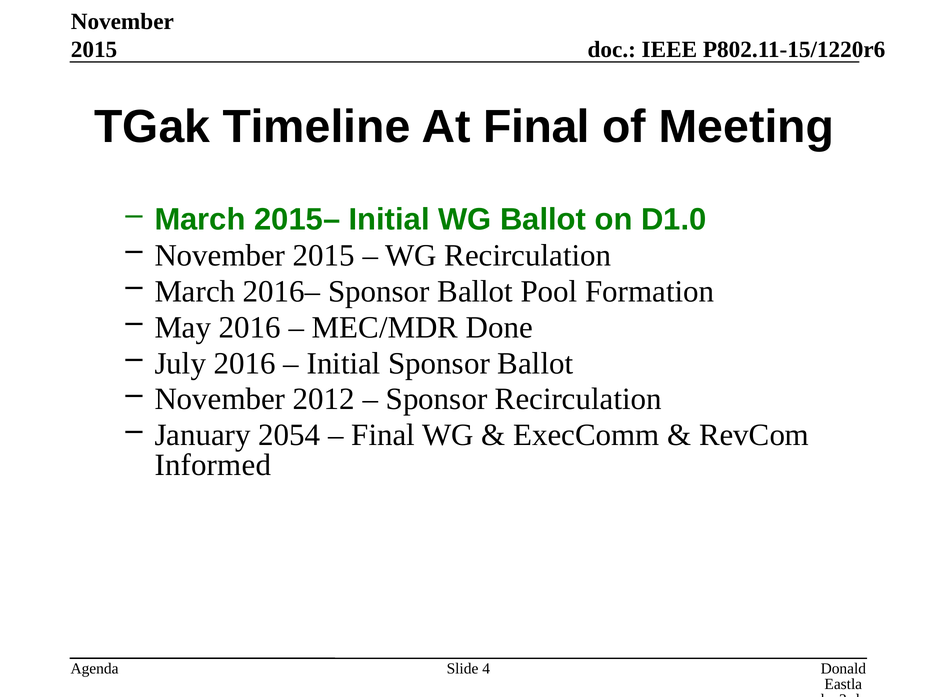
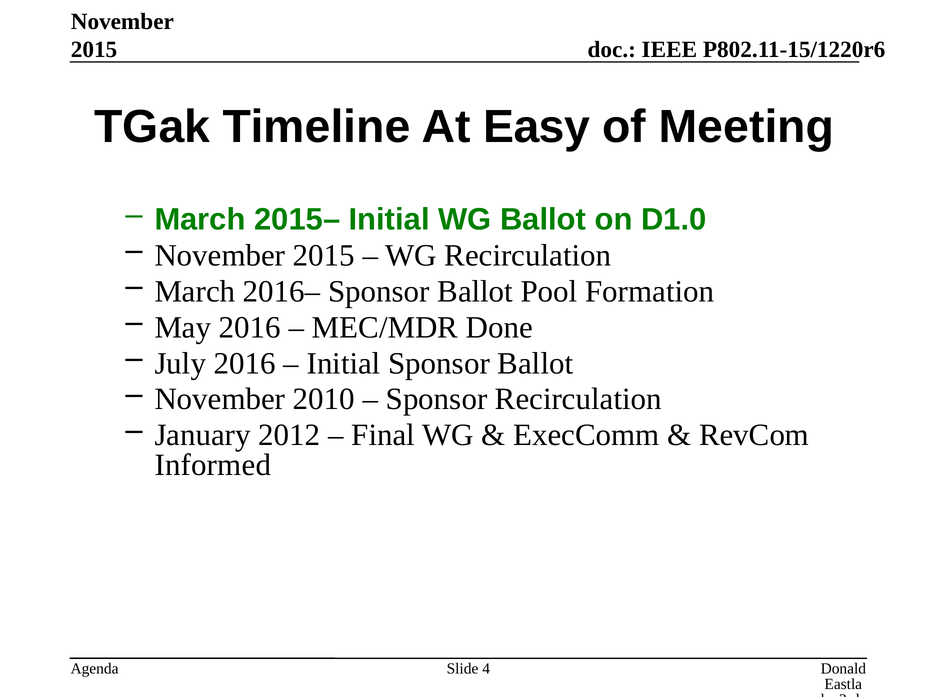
At Final: Final -> Easy (537, 127)
2012: 2012 -> 2010 (324, 399)
2054: 2054 -> 2012 (289, 435)
